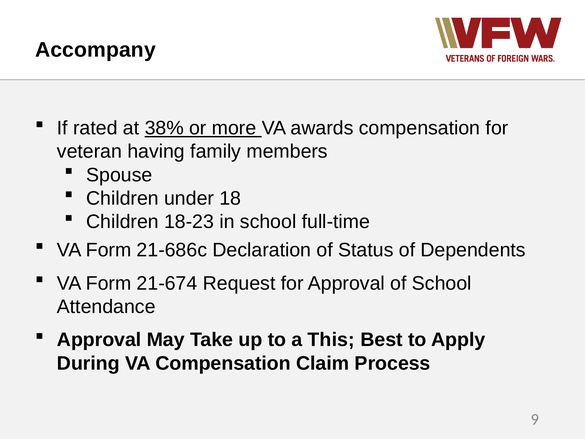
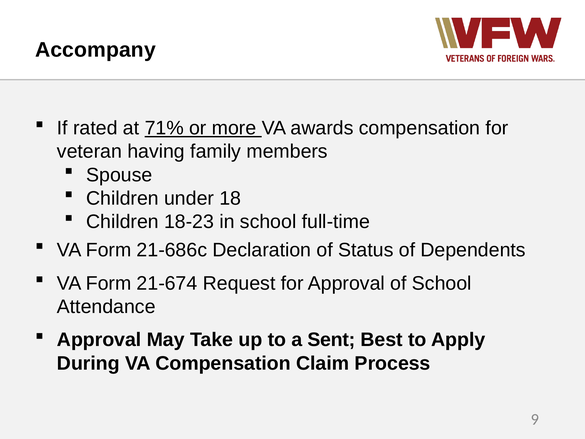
38%: 38% -> 71% (164, 128)
This: This -> Sent (331, 340)
